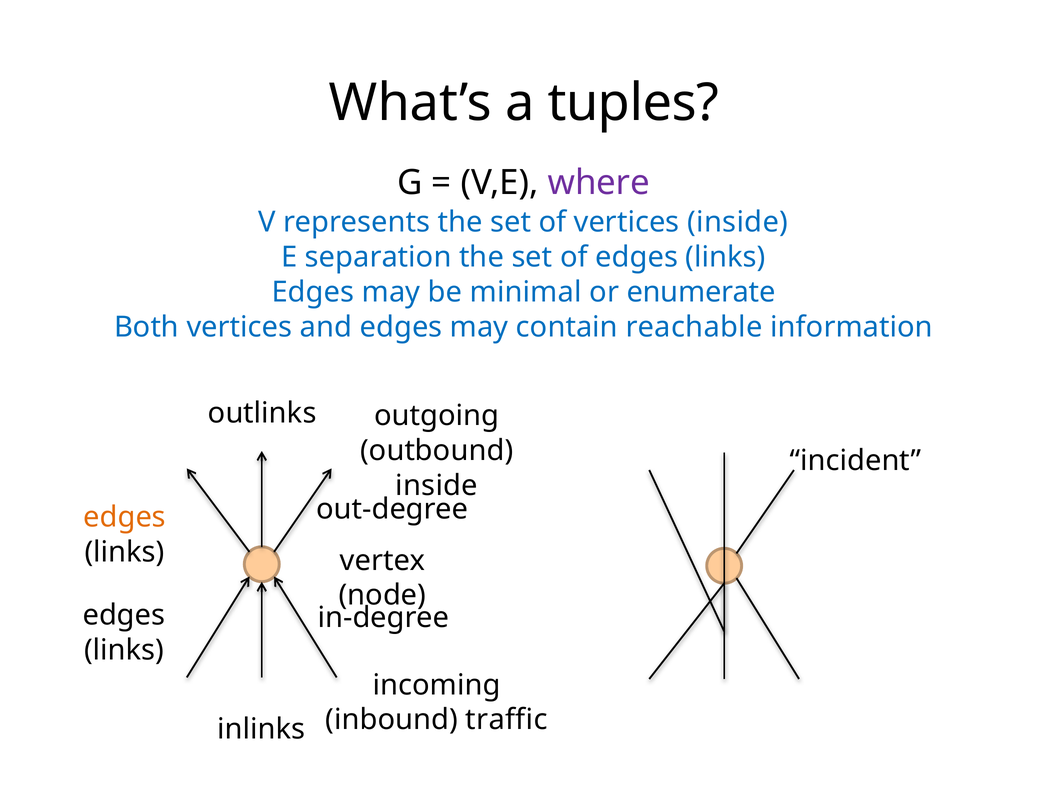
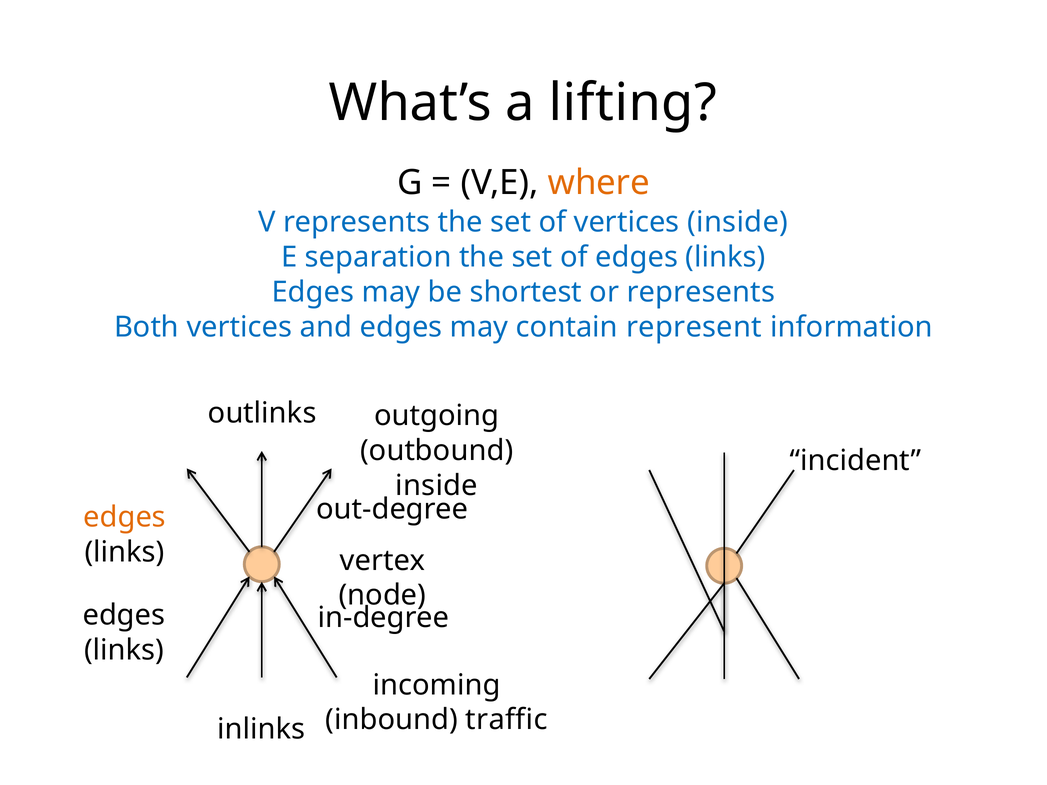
tuples: tuples -> lifting (633, 103)
where colour: purple -> orange (599, 183)
minimal: minimal -> shortest (526, 292)
or enumerate: enumerate -> represents (701, 292)
reachable: reachable -> represent (694, 327)
